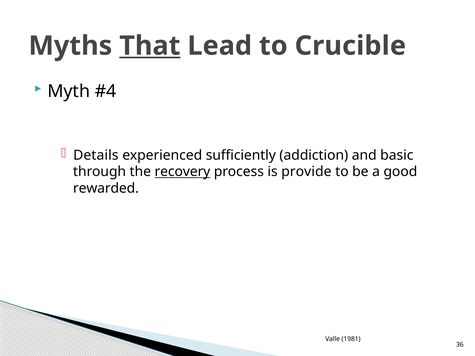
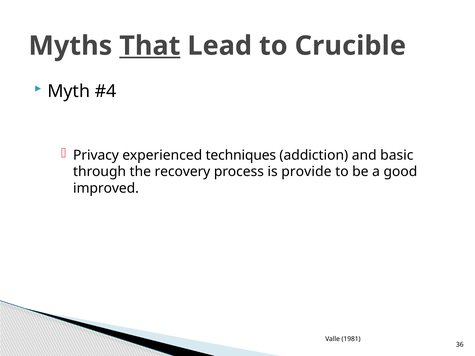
Details: Details -> Privacy (96, 155)
sufficiently: sufficiently -> techniques (241, 155)
recovery underline: present -> none (182, 172)
rewarded: rewarded -> improved (106, 188)
